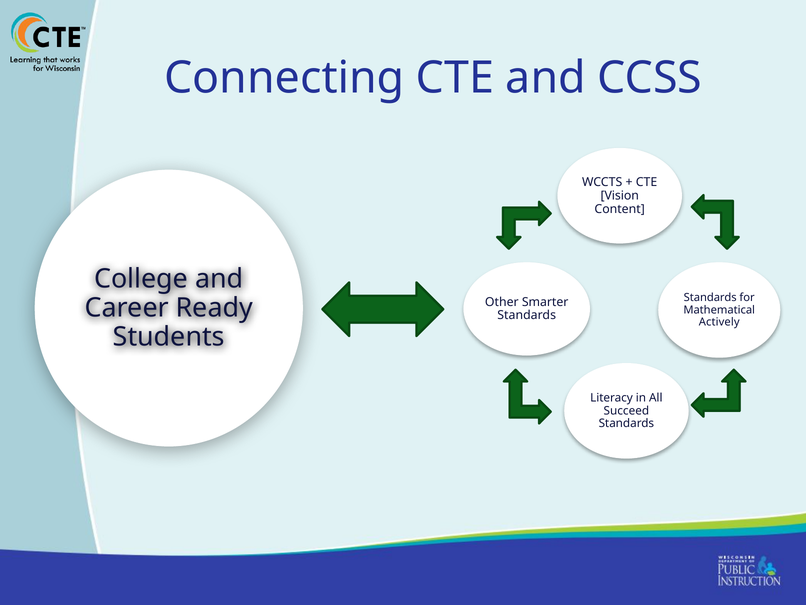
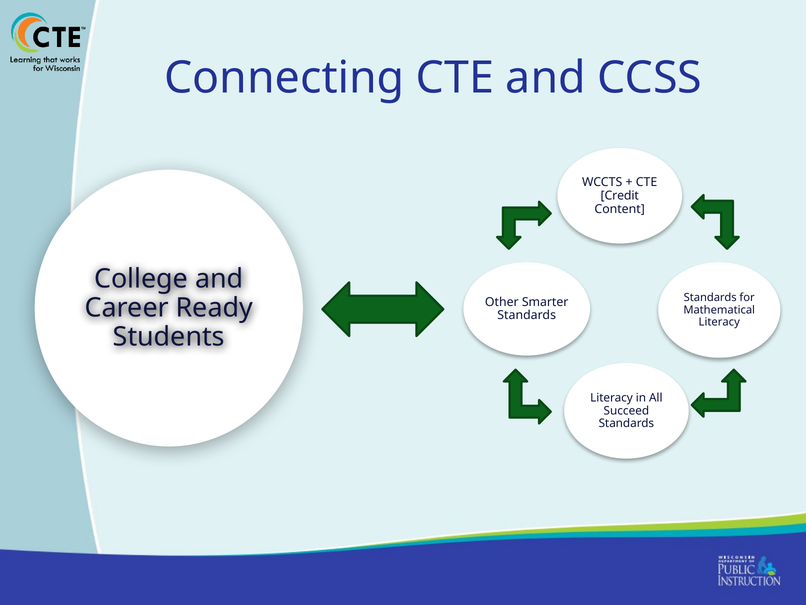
Vision: Vision -> Credit (620, 195)
Actively: Actively -> Literacy (719, 322)
